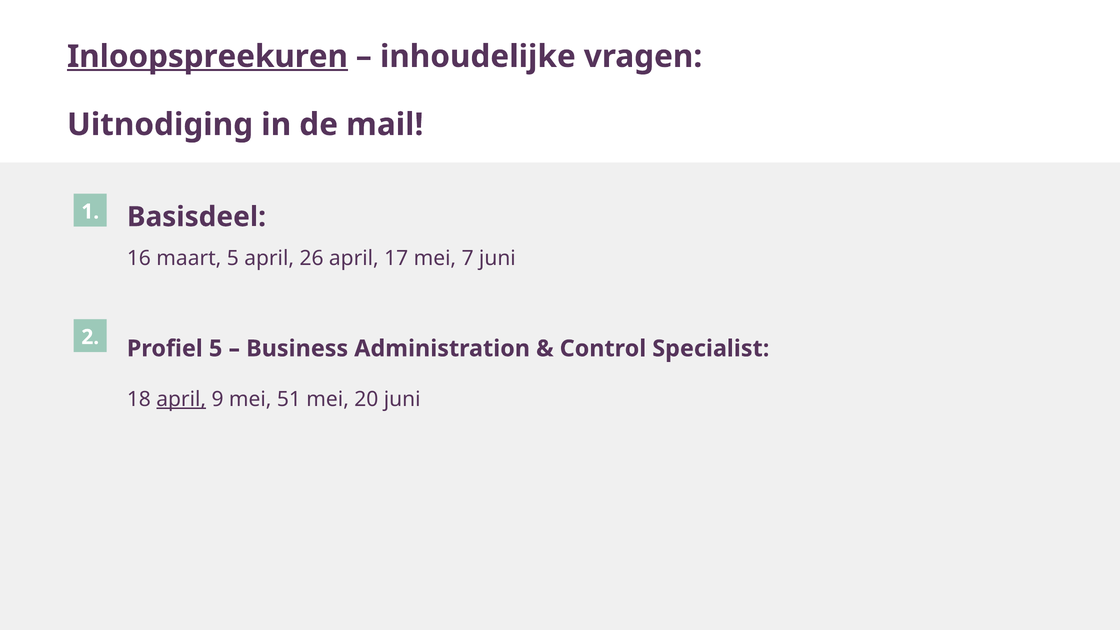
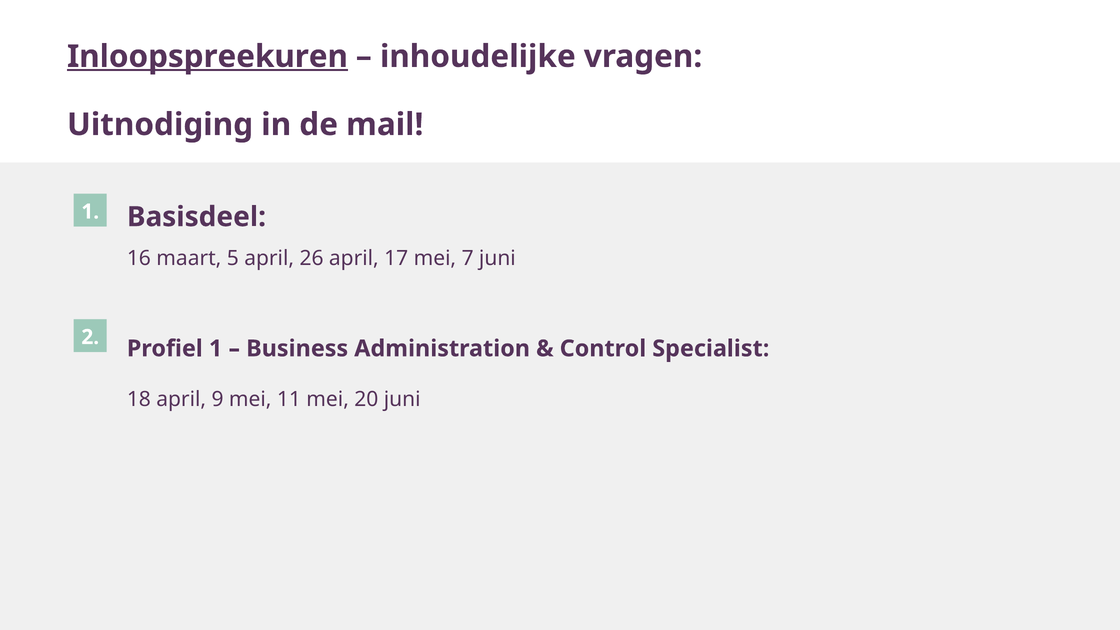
Profiel 5: 5 -> 1 (216, 349)
april underline: present -> none (181, 399)
51: 51 -> 11 (289, 399)
